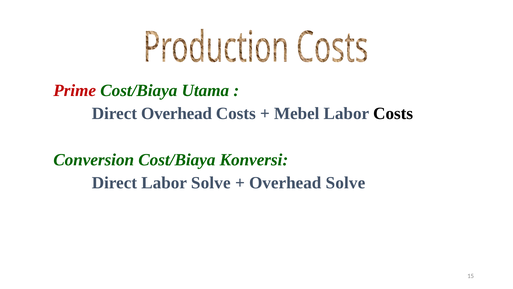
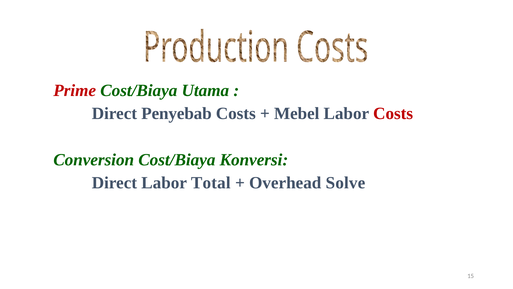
Direct Overhead: Overhead -> Penyebab (176, 113)
Costs colour: black -> red (393, 113)
Labor Solve: Solve -> Total (211, 183)
